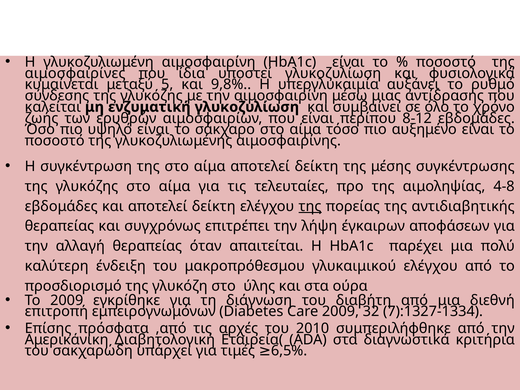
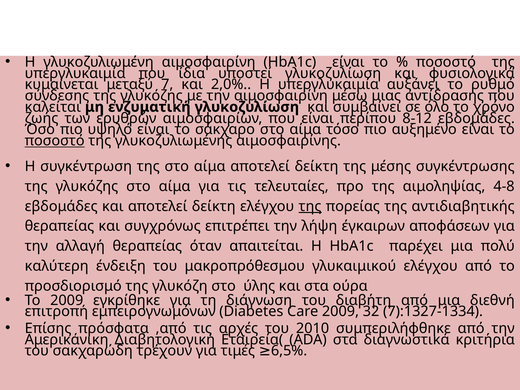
αιμοσφαιρίνες: αιμοσφαιρίνες -> υπεργλυκαιμία (75, 73)
5: 5 -> 7 (167, 84)
9,8%: 9,8% -> 2,0% (231, 84)
ποσοστό underline: none -> present (55, 141)
υπάρχει: υπάρχει -> τρέχουν (164, 351)
